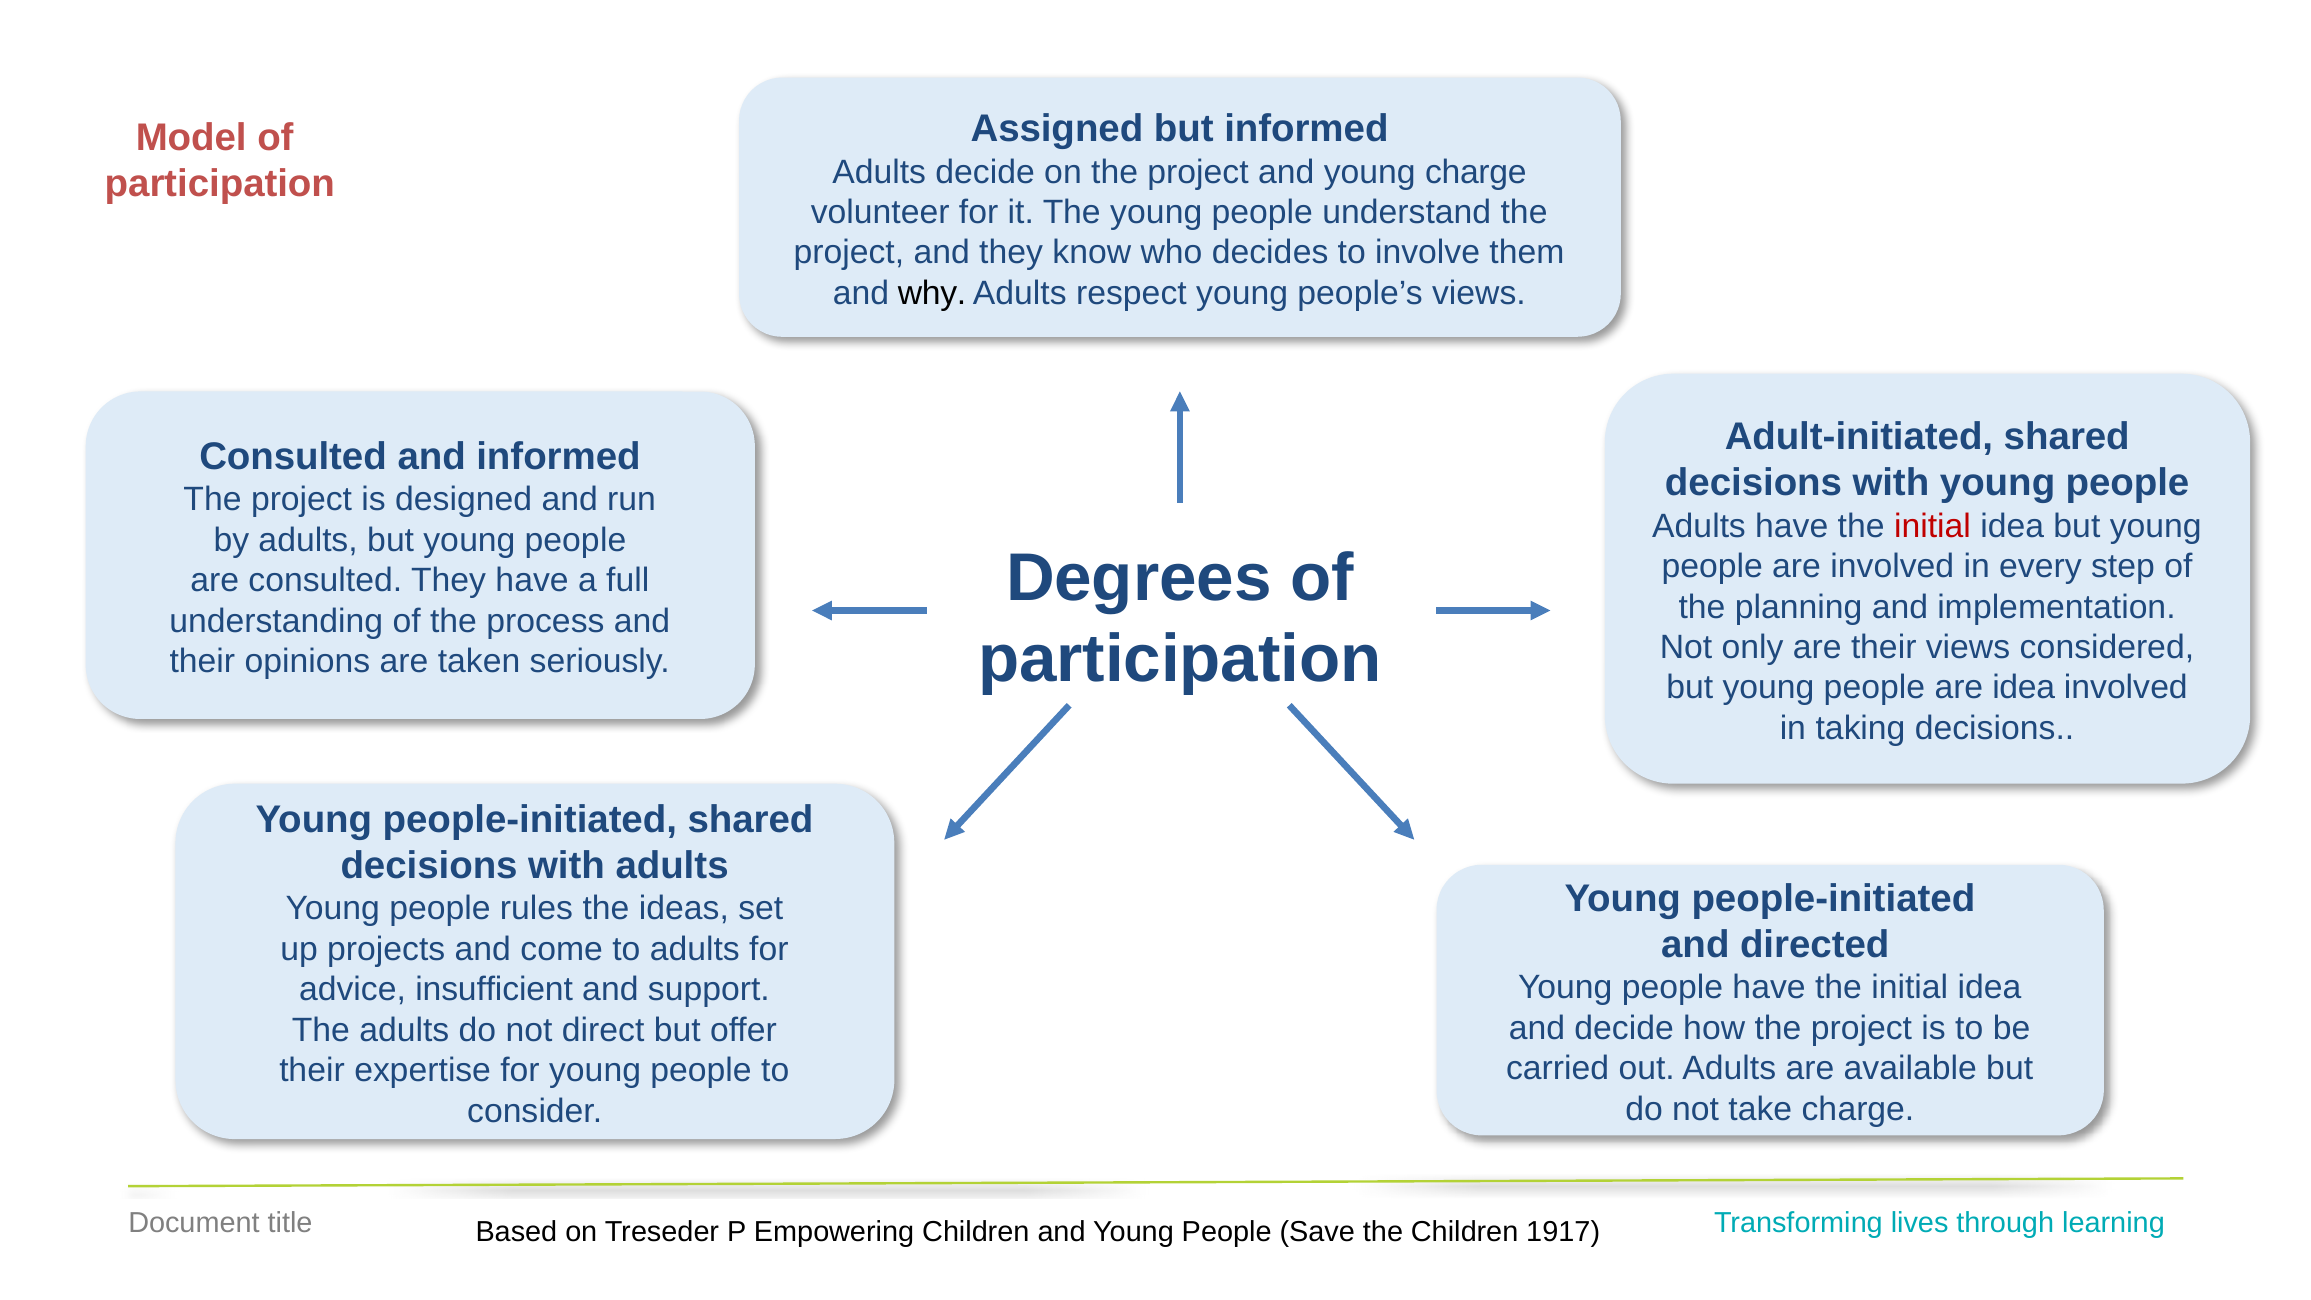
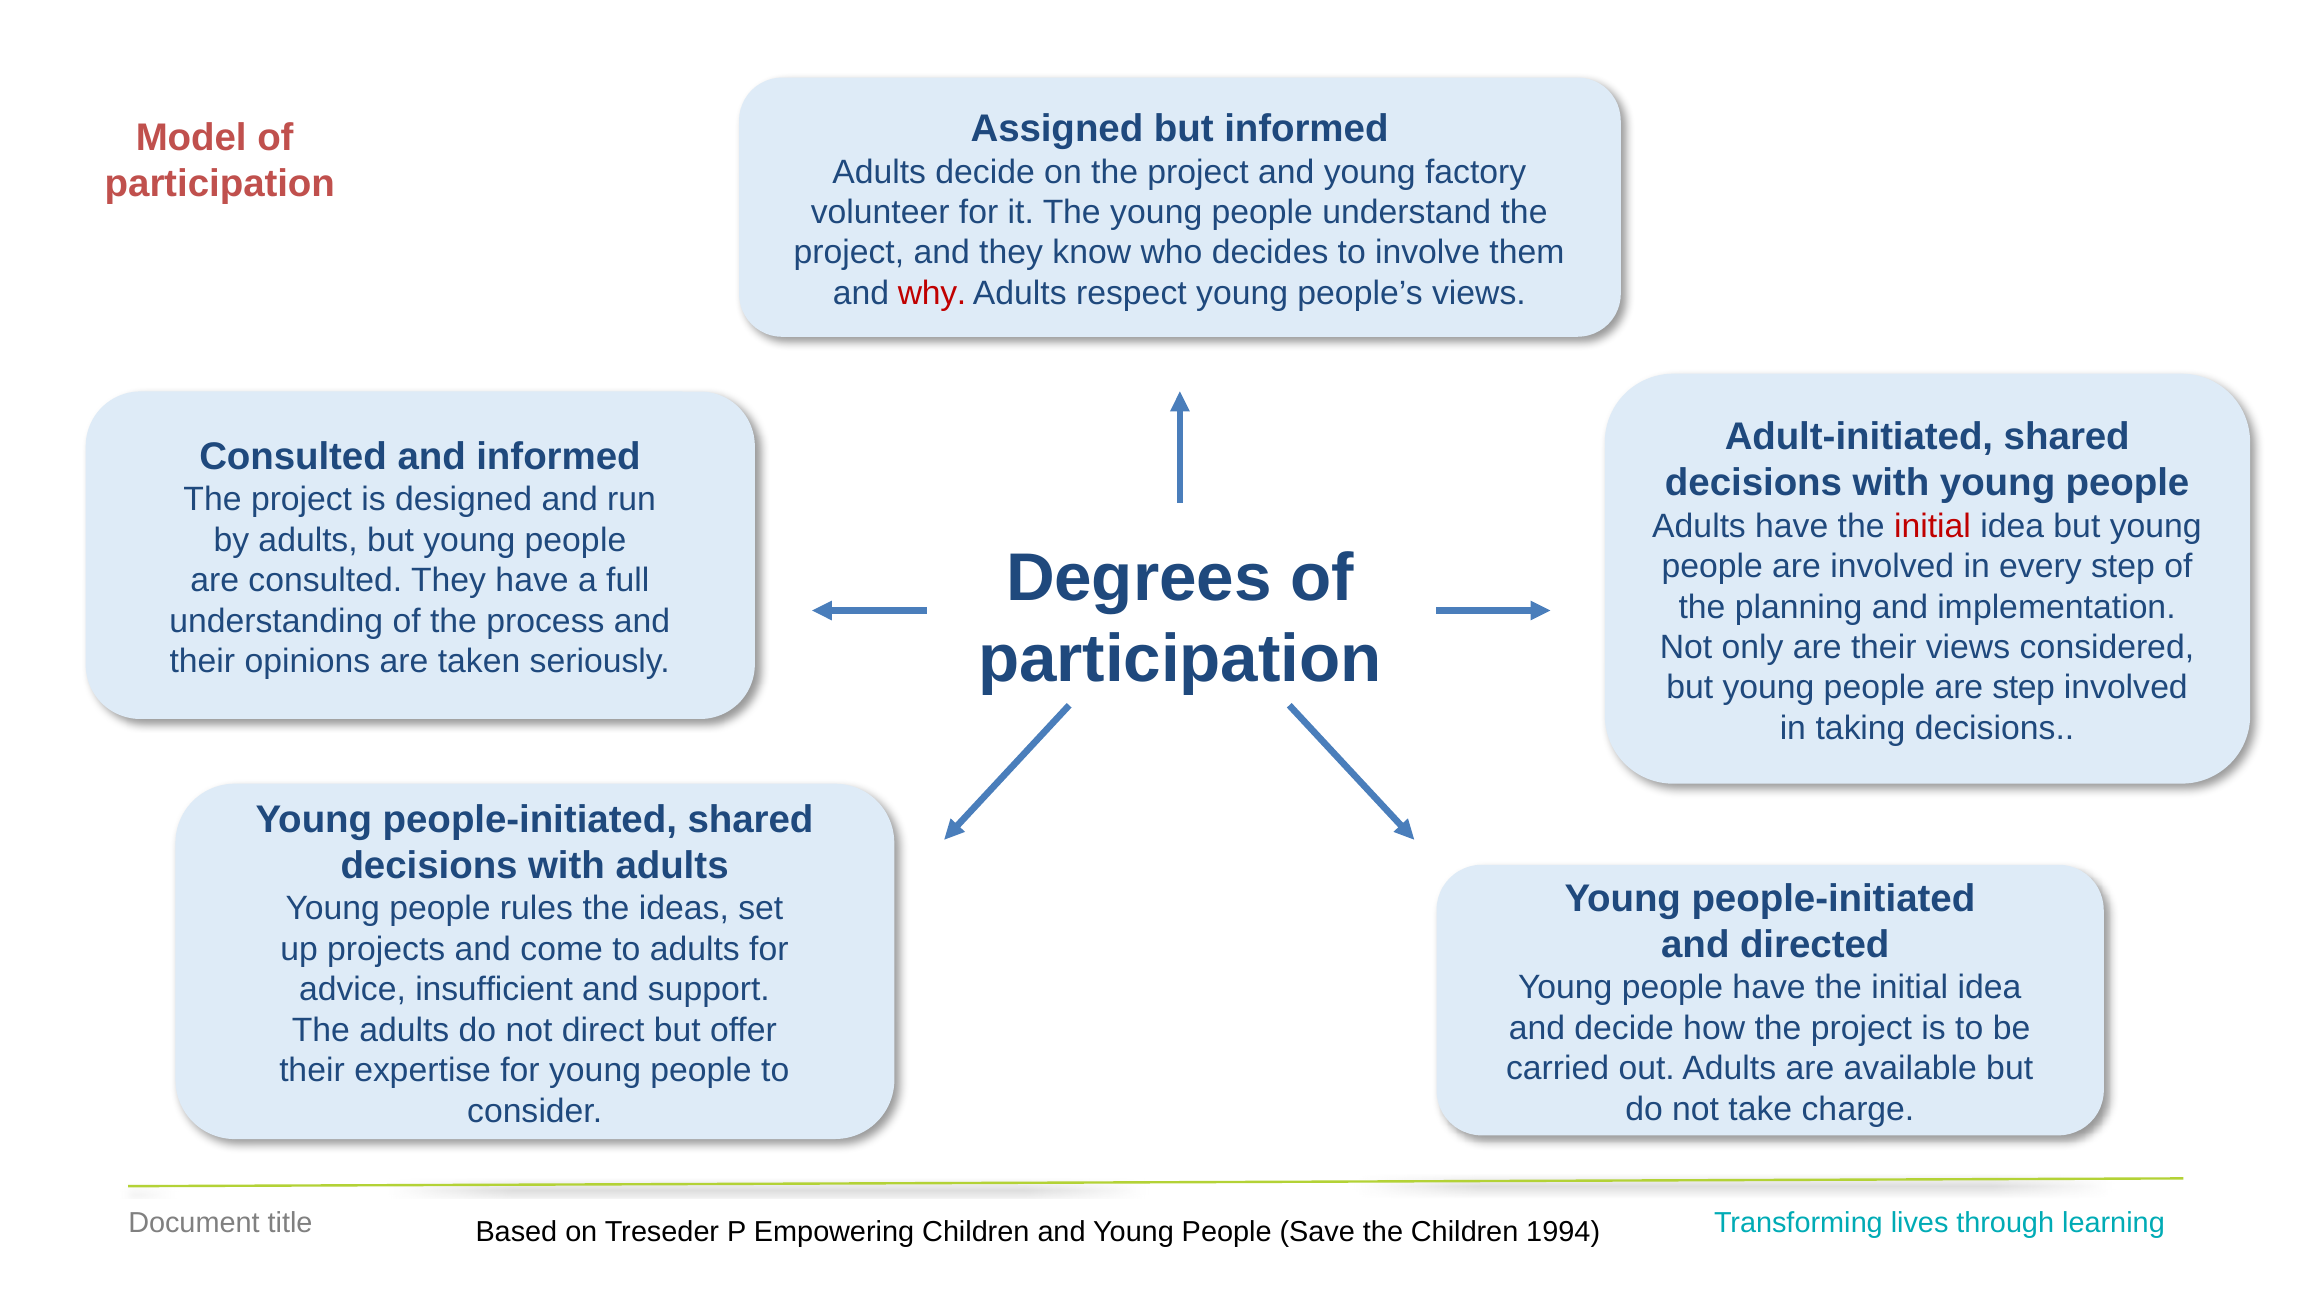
young charge: charge -> factory (1476, 172)
why colour: black -> red (932, 293)
are idea: idea -> step (2024, 688)
1917: 1917 -> 1994 (1563, 1232)
